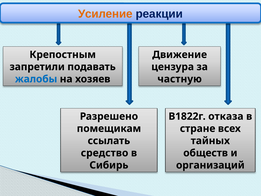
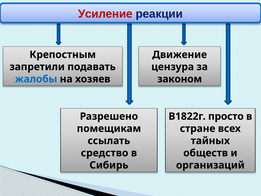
Усиление colour: orange -> red (105, 14)
частную: частную -> законом (180, 79)
отказа: отказа -> просто (226, 116)
